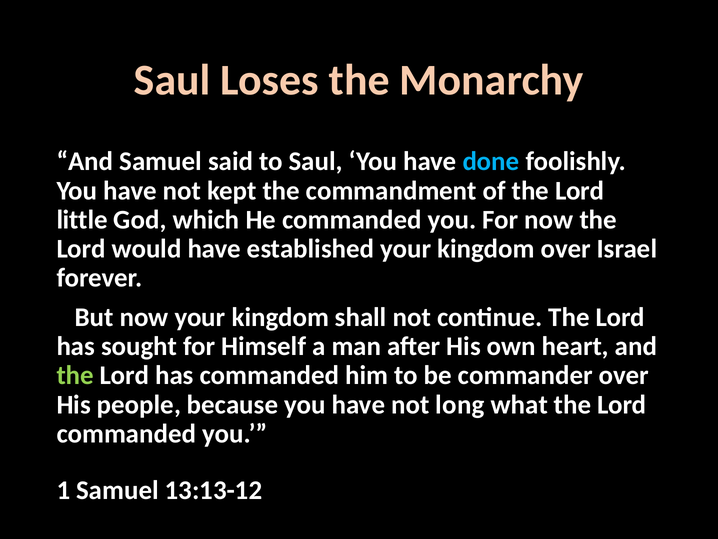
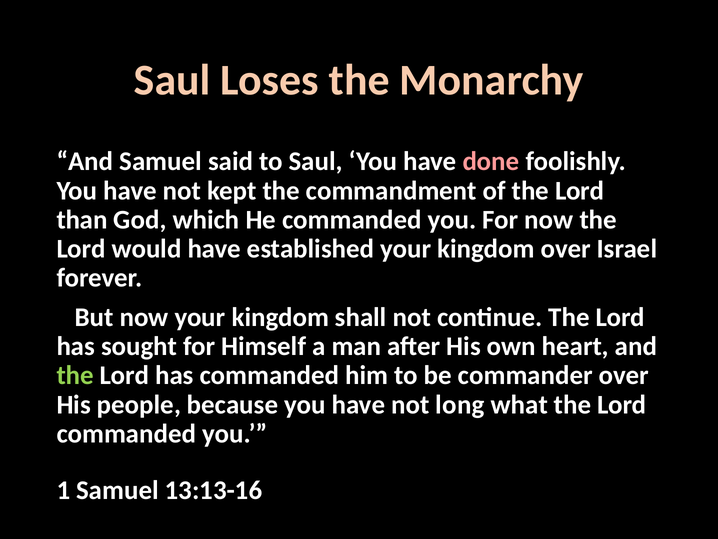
done colour: light blue -> pink (491, 161)
little: little -> than (82, 220)
13:13-12: 13:13-12 -> 13:13-16 (214, 490)
